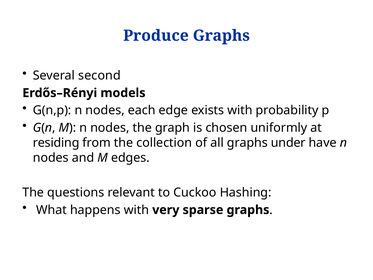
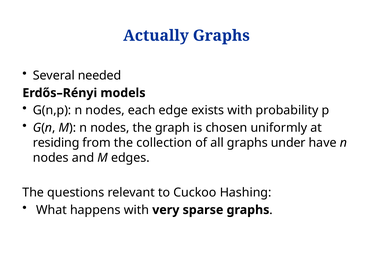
Produce: Produce -> Actually (156, 36)
second: second -> needed (100, 75)
